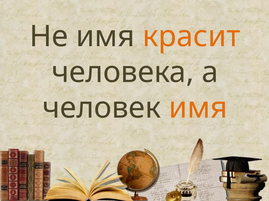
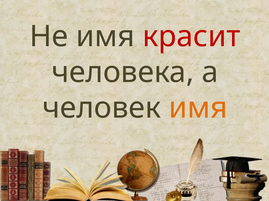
красит colour: orange -> red (191, 37)
